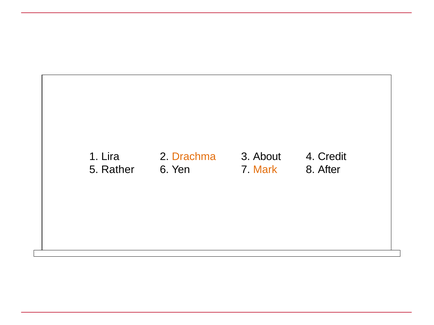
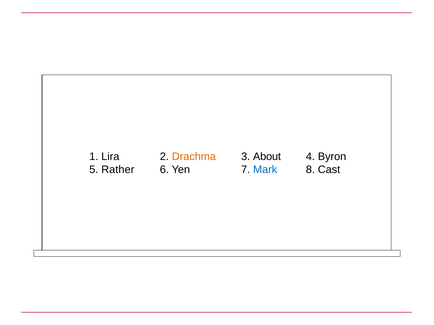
Credit: Credit -> Byron (332, 157)
Mark colour: orange -> blue (265, 170)
After: After -> Cast (329, 170)
